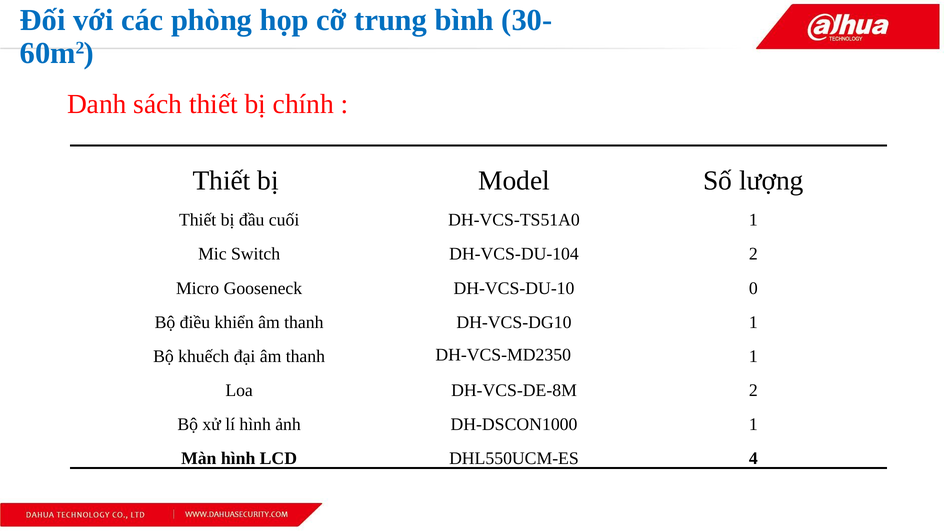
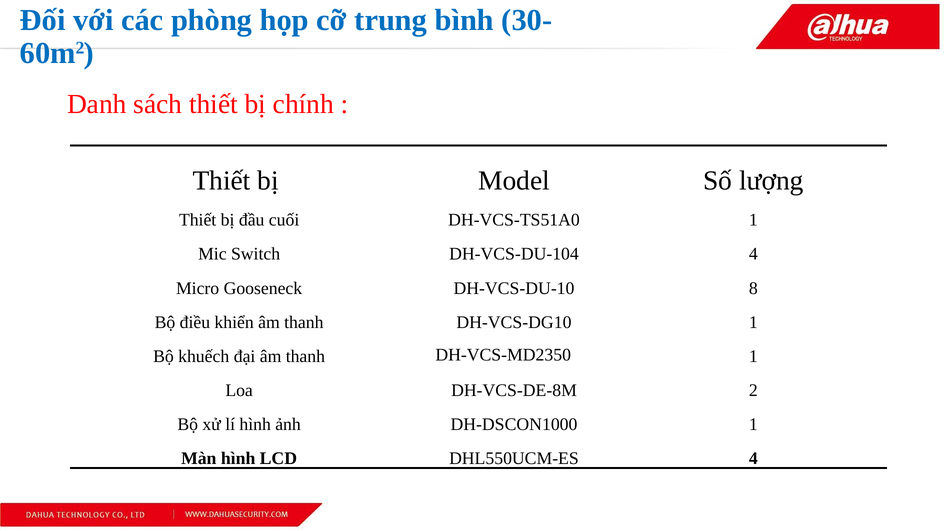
DH-VCS-DU-104 2: 2 -> 4 (753, 254)
0: 0 -> 8 (753, 288)
